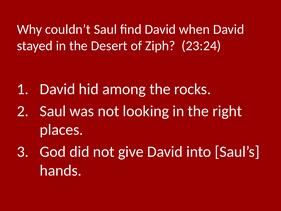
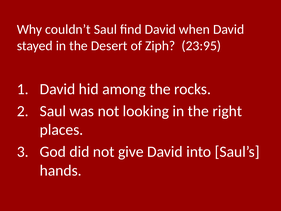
23:24: 23:24 -> 23:95 (201, 46)
